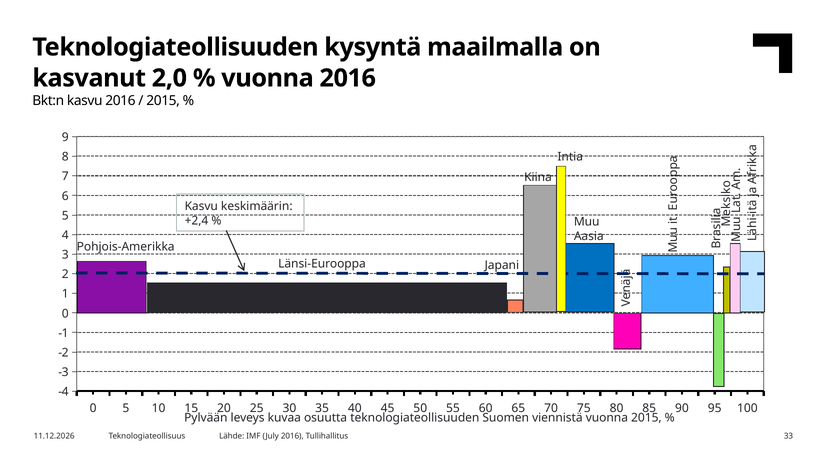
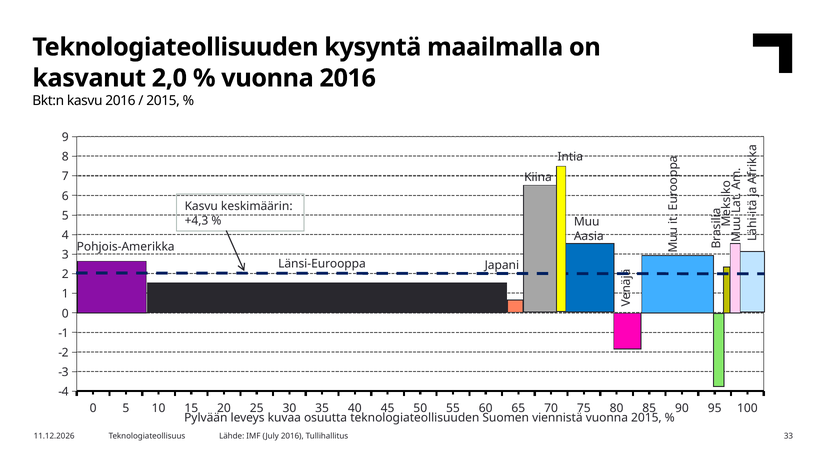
+2,4: +2,4 -> +4,3 (196, 221)
